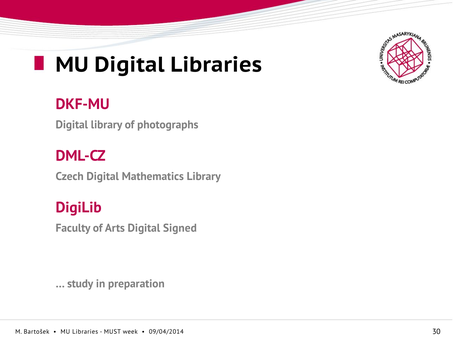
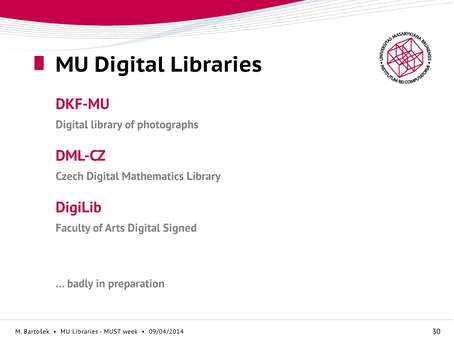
study: study -> badly (80, 284)
